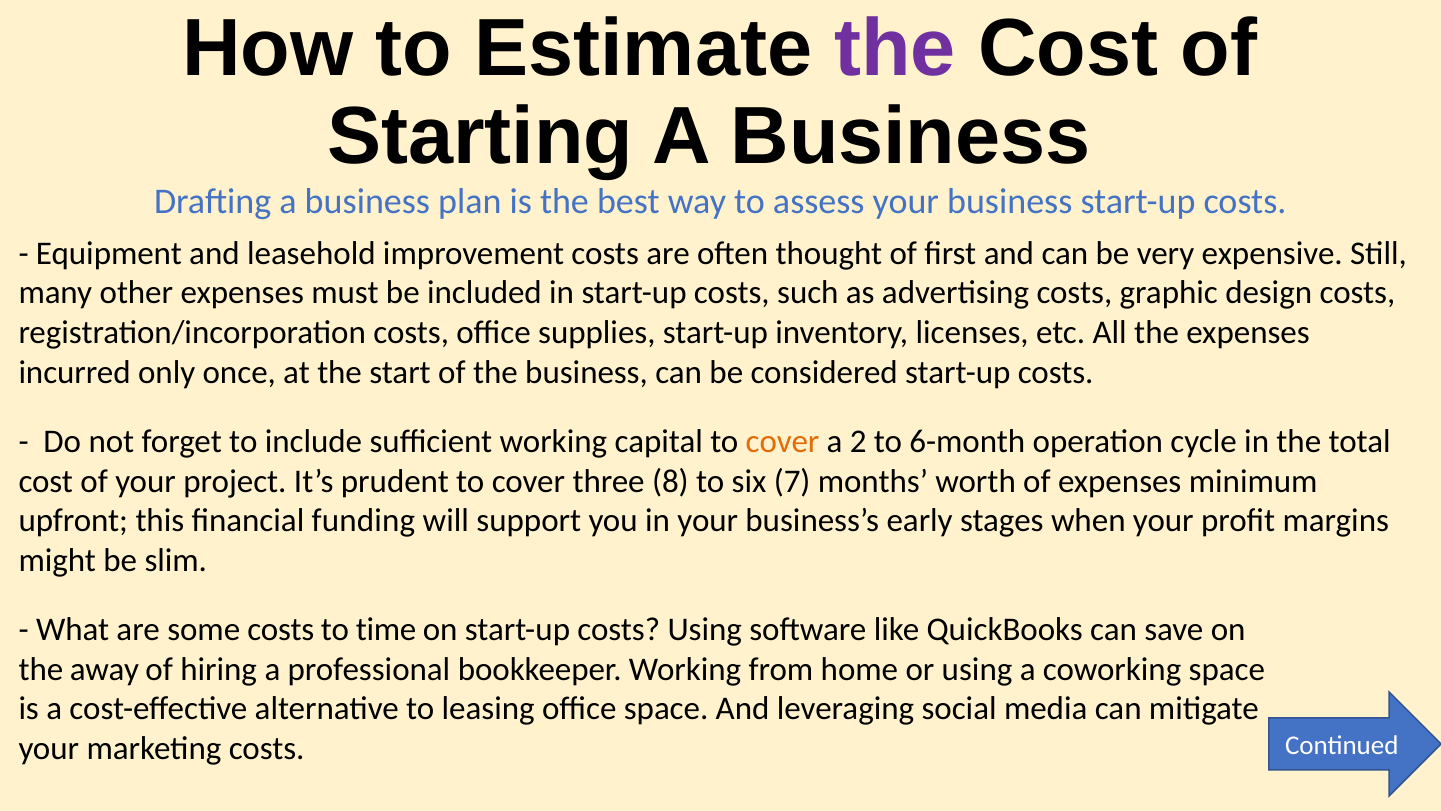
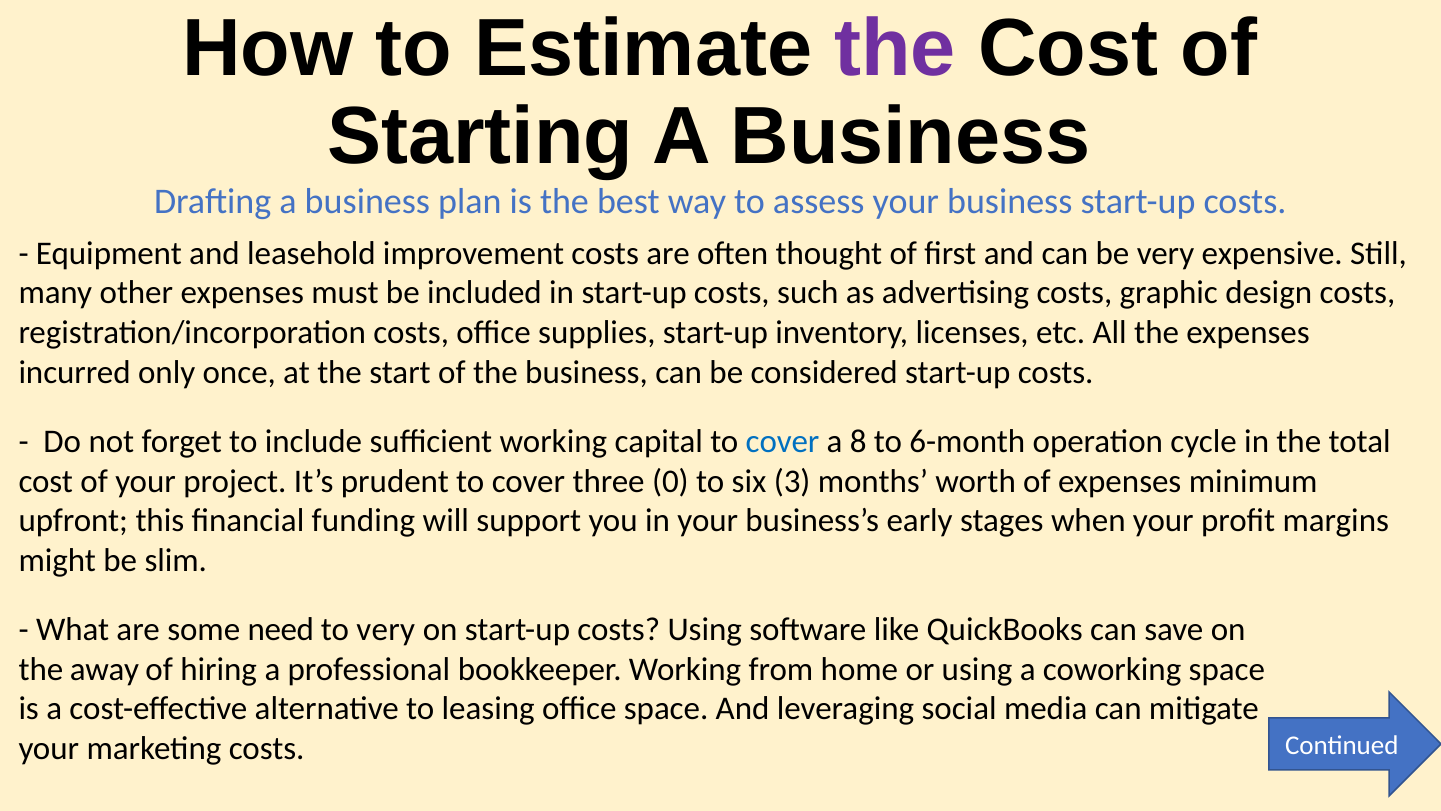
cover colour: orange -> blue (783, 441)
2: 2 -> 8 (858, 441)
8: 8 -> 0 (670, 481)
7: 7 -> 3 (792, 481)
some costs: costs -> need (281, 629)
to time: time -> very (386, 629)
